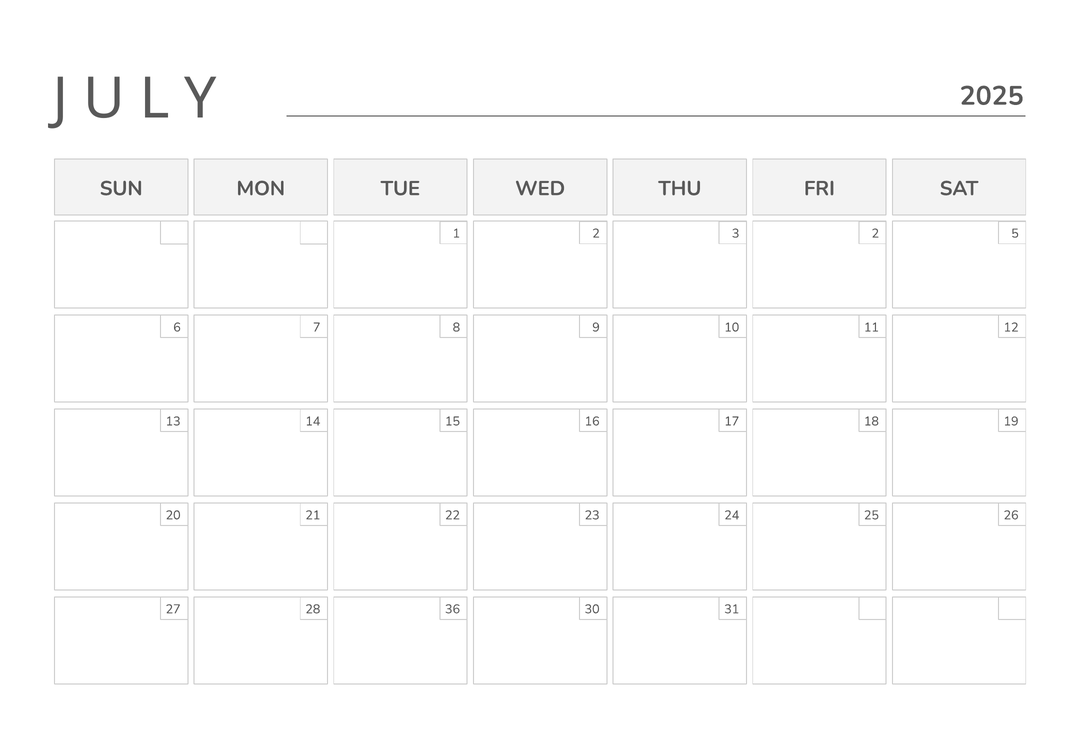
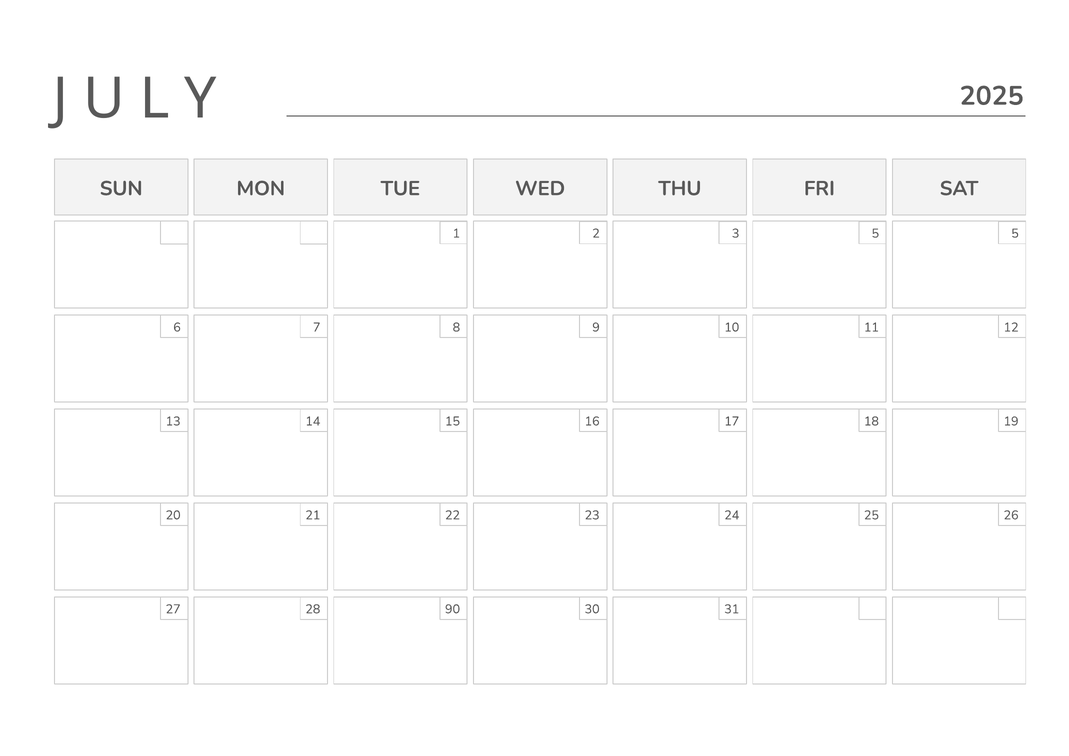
3 2: 2 -> 5 (875, 233)
36: 36 -> 90 (453, 609)
